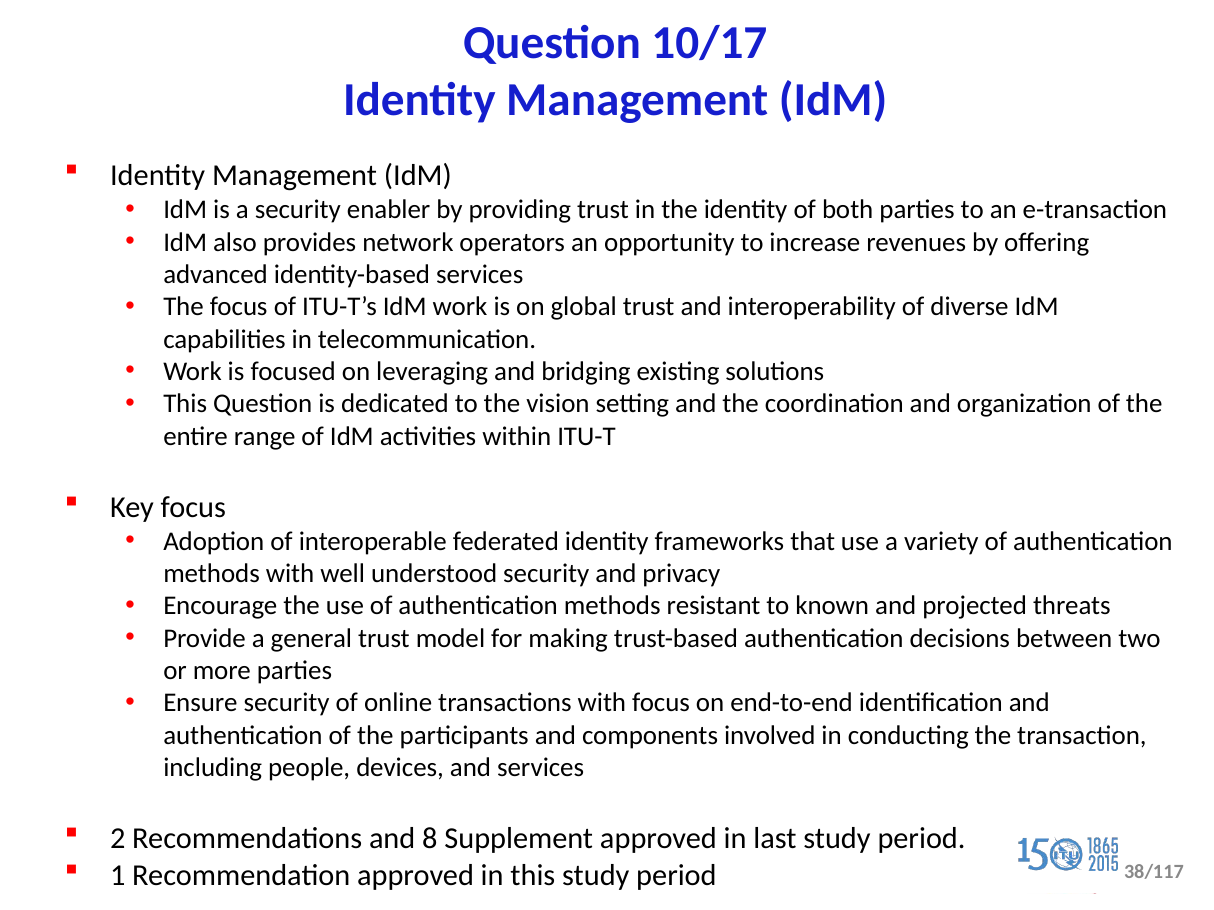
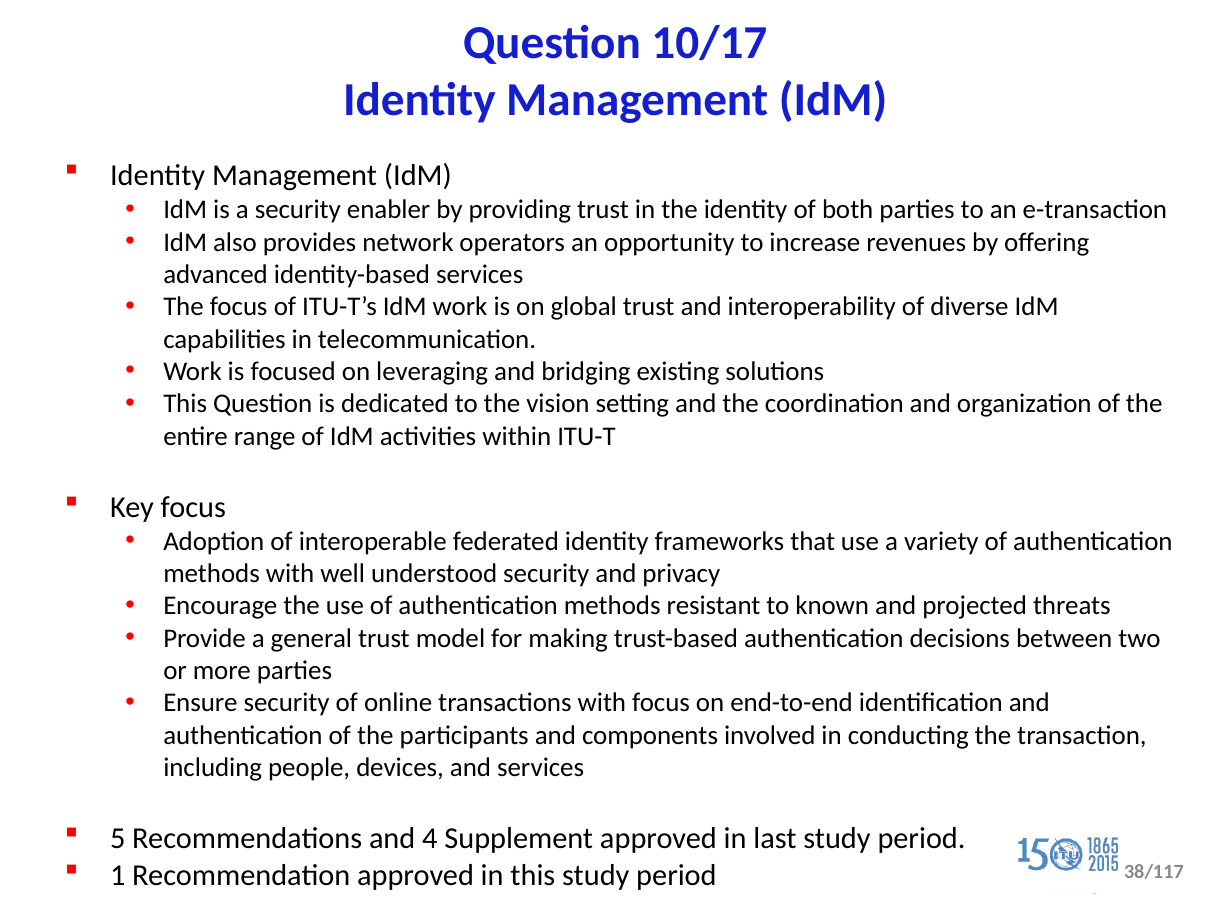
2: 2 -> 5 (118, 839)
8: 8 -> 4 (430, 839)
